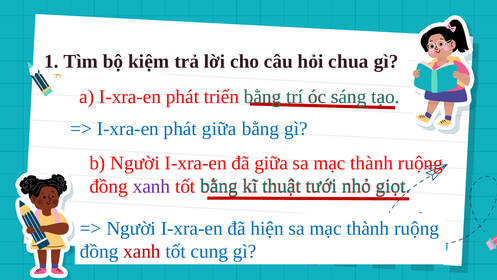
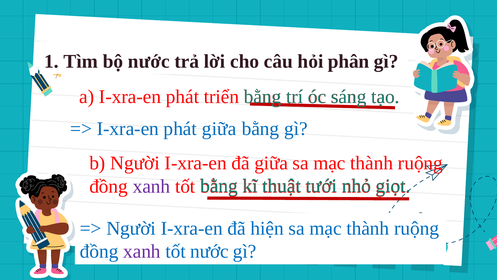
bộ kiệm: kiệm -> nước (149, 61)
chua: chua -> phân (349, 61)
xanh colour: red -> purple (142, 251)
tốt cung: cung -> nước (209, 251)
